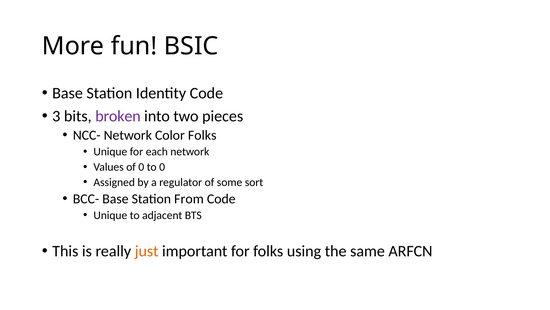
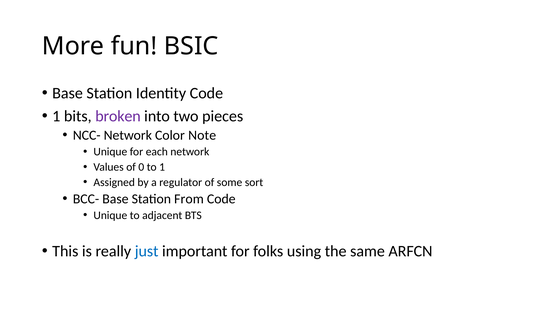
3: 3 -> 1 (56, 116)
Color Folks: Folks -> Note (202, 135)
to 0: 0 -> 1 (162, 167)
just colour: orange -> blue (147, 251)
